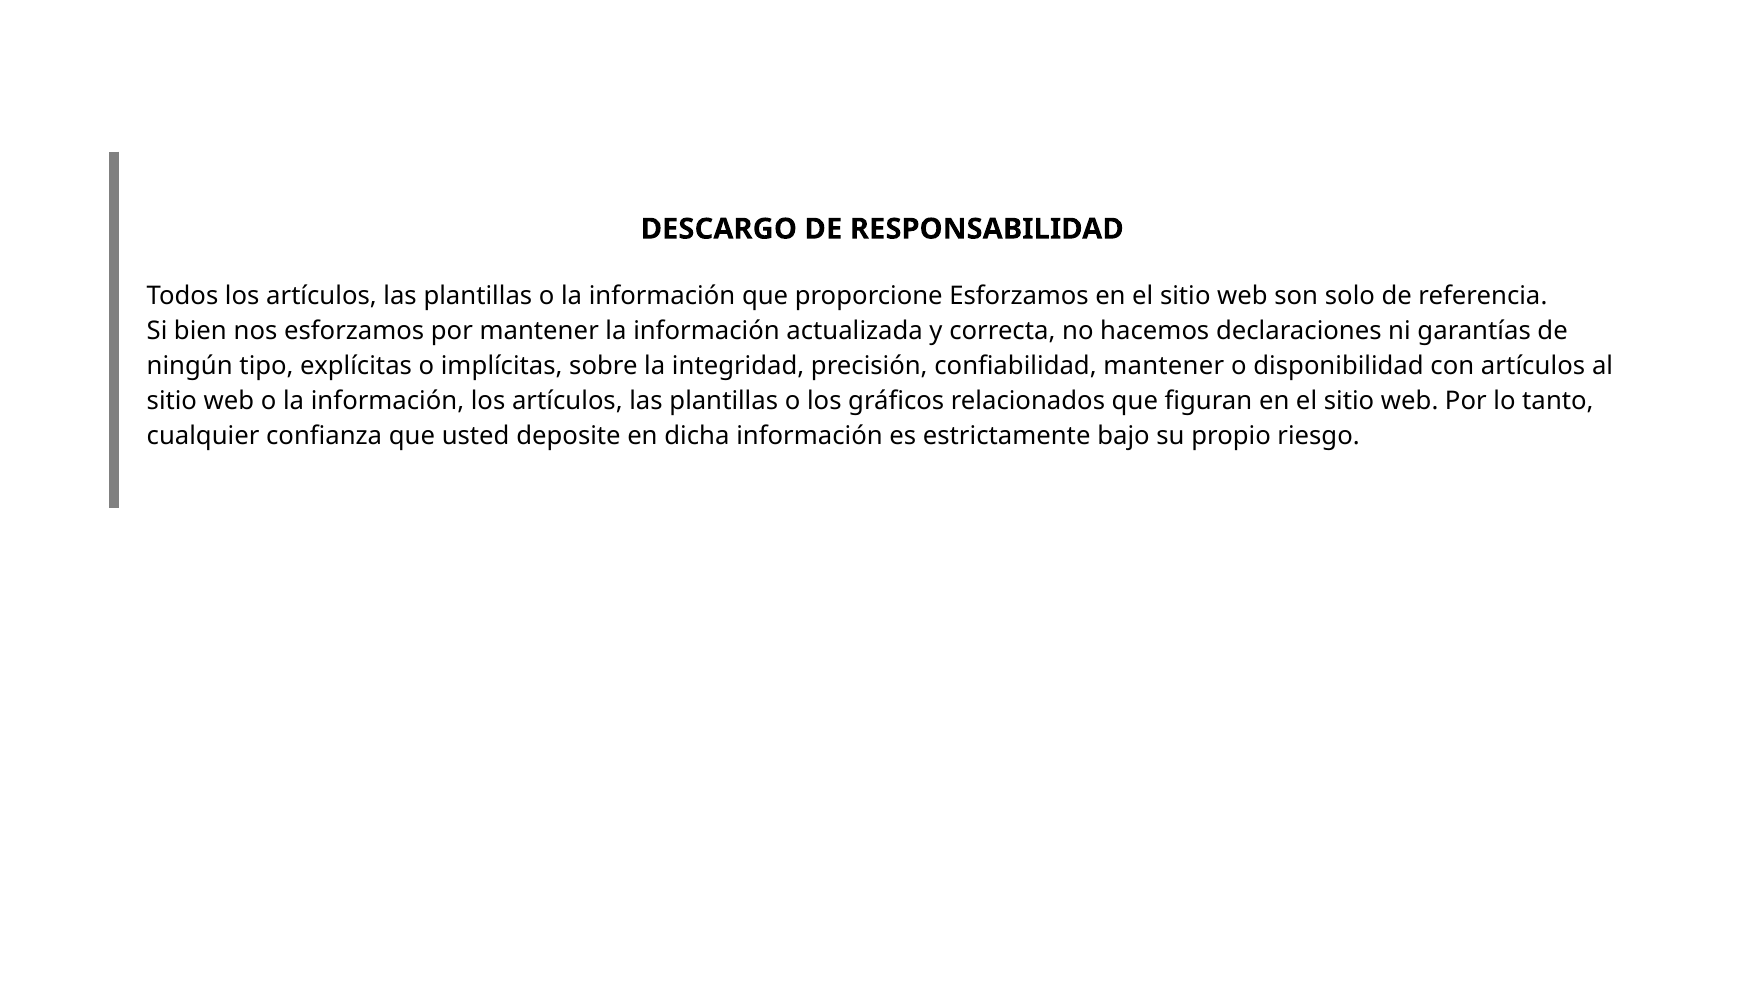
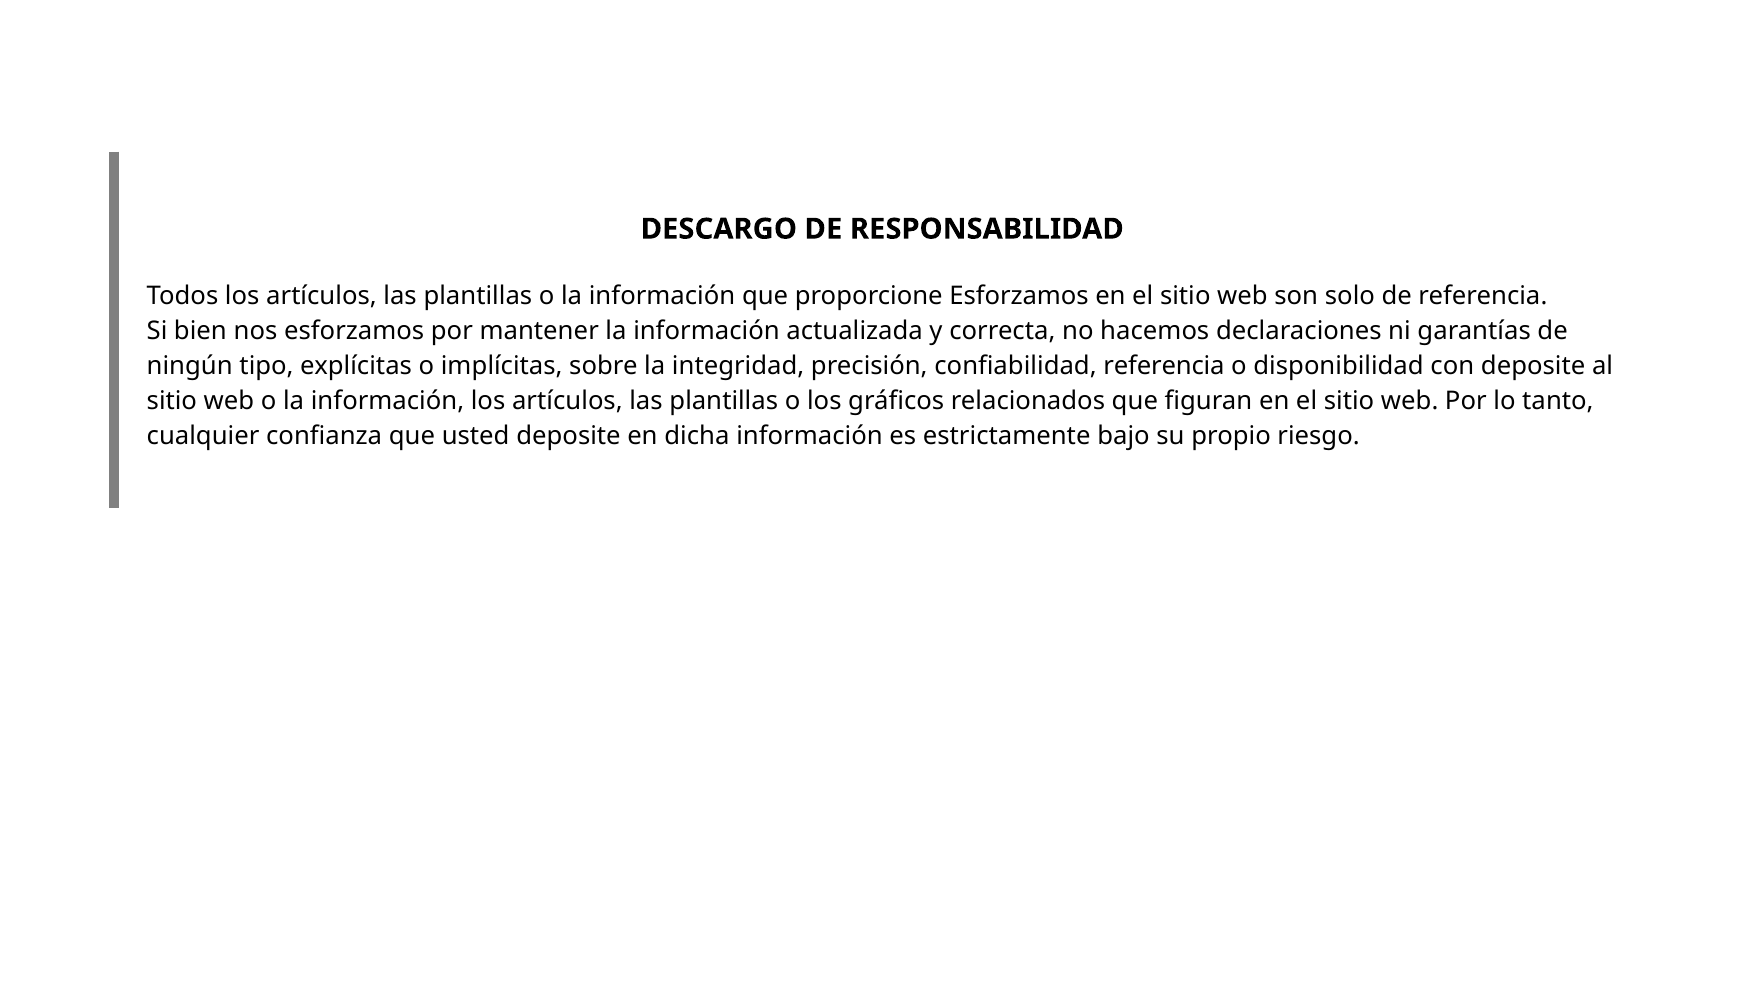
confiabilidad mantener: mantener -> referencia (1164, 366)
con artículos: artículos -> deposite (1533, 366)
